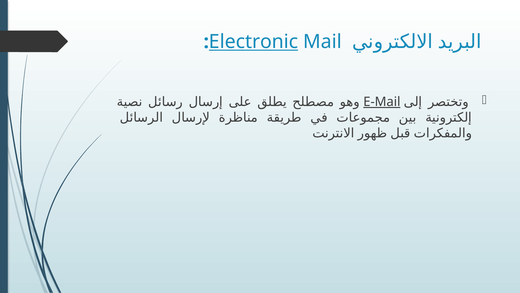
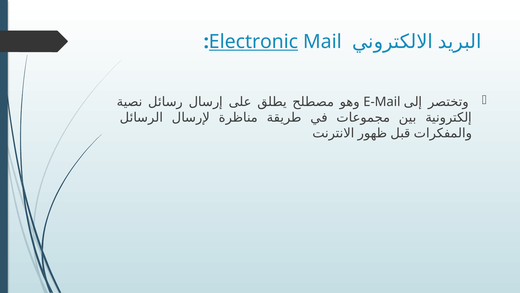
E-Mail underline: present -> none (382, 102)
